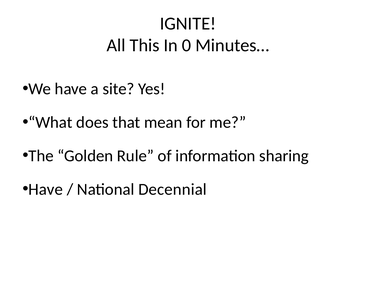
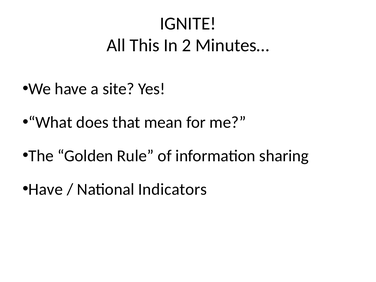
0: 0 -> 2 (187, 45)
Decennial: Decennial -> Indicators (173, 189)
